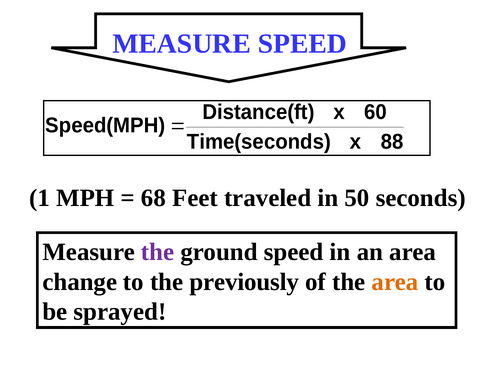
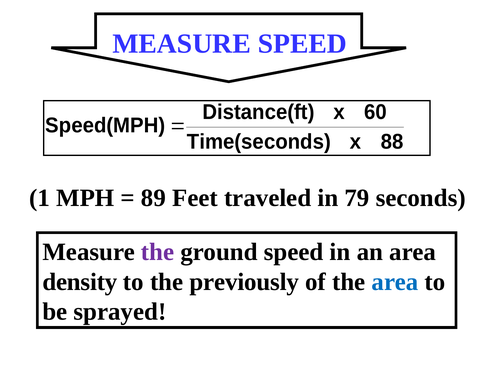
68: 68 -> 89 (153, 198)
50: 50 -> 79 (357, 198)
change: change -> density (80, 282)
area colour: orange -> blue (395, 282)
